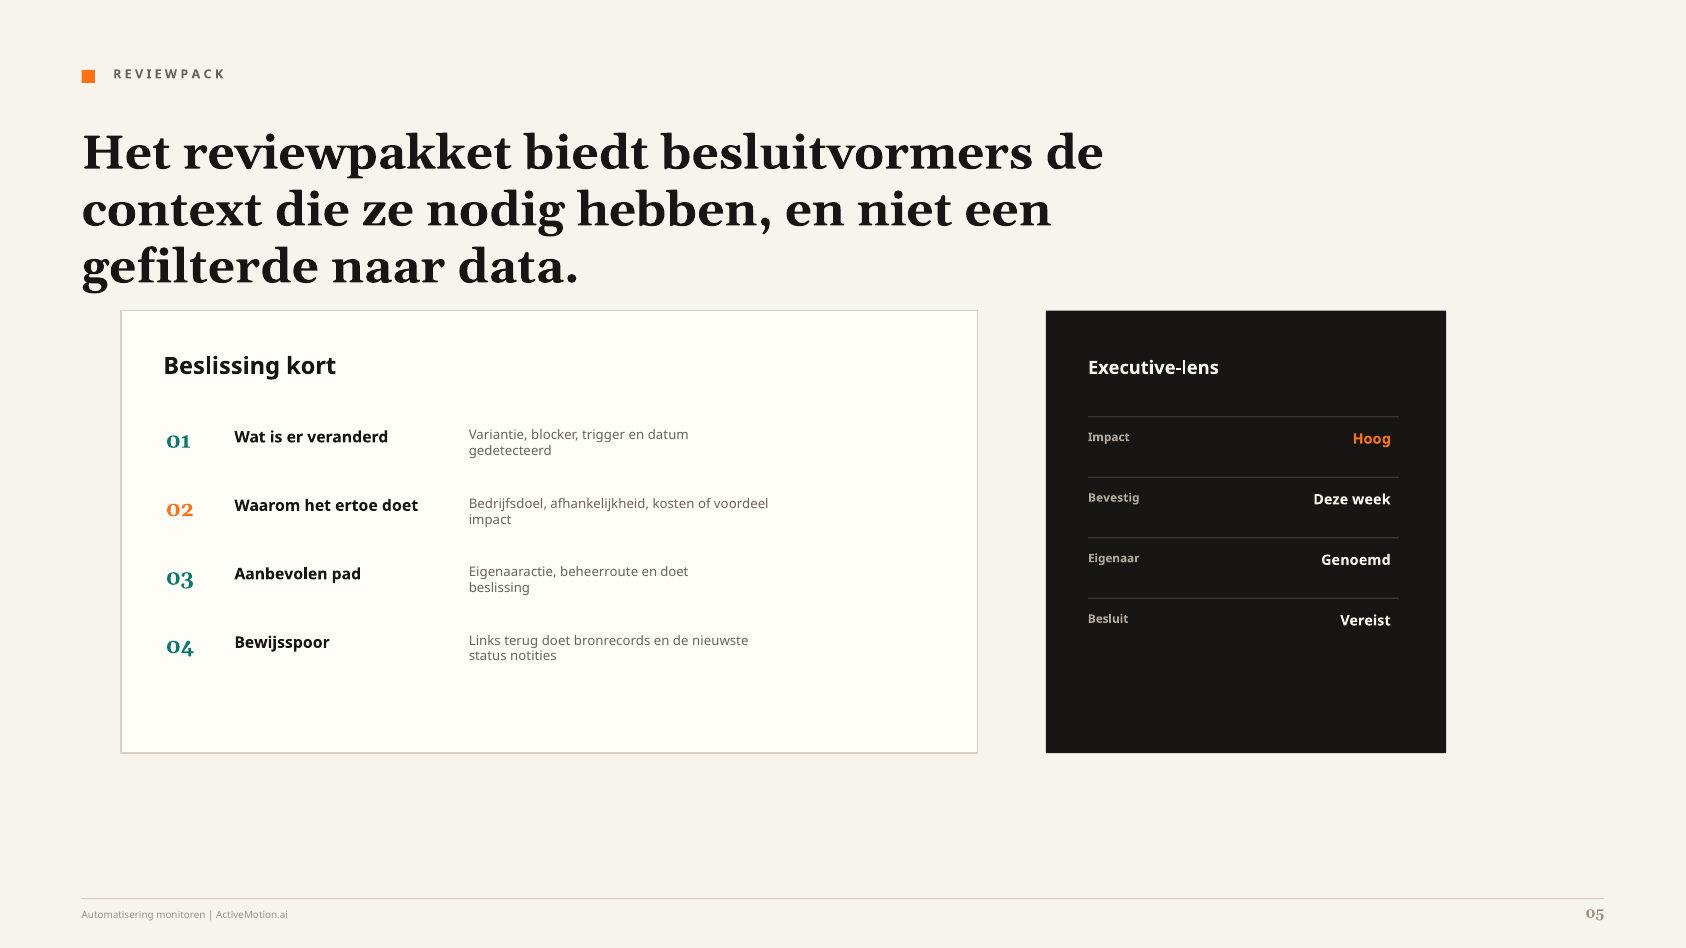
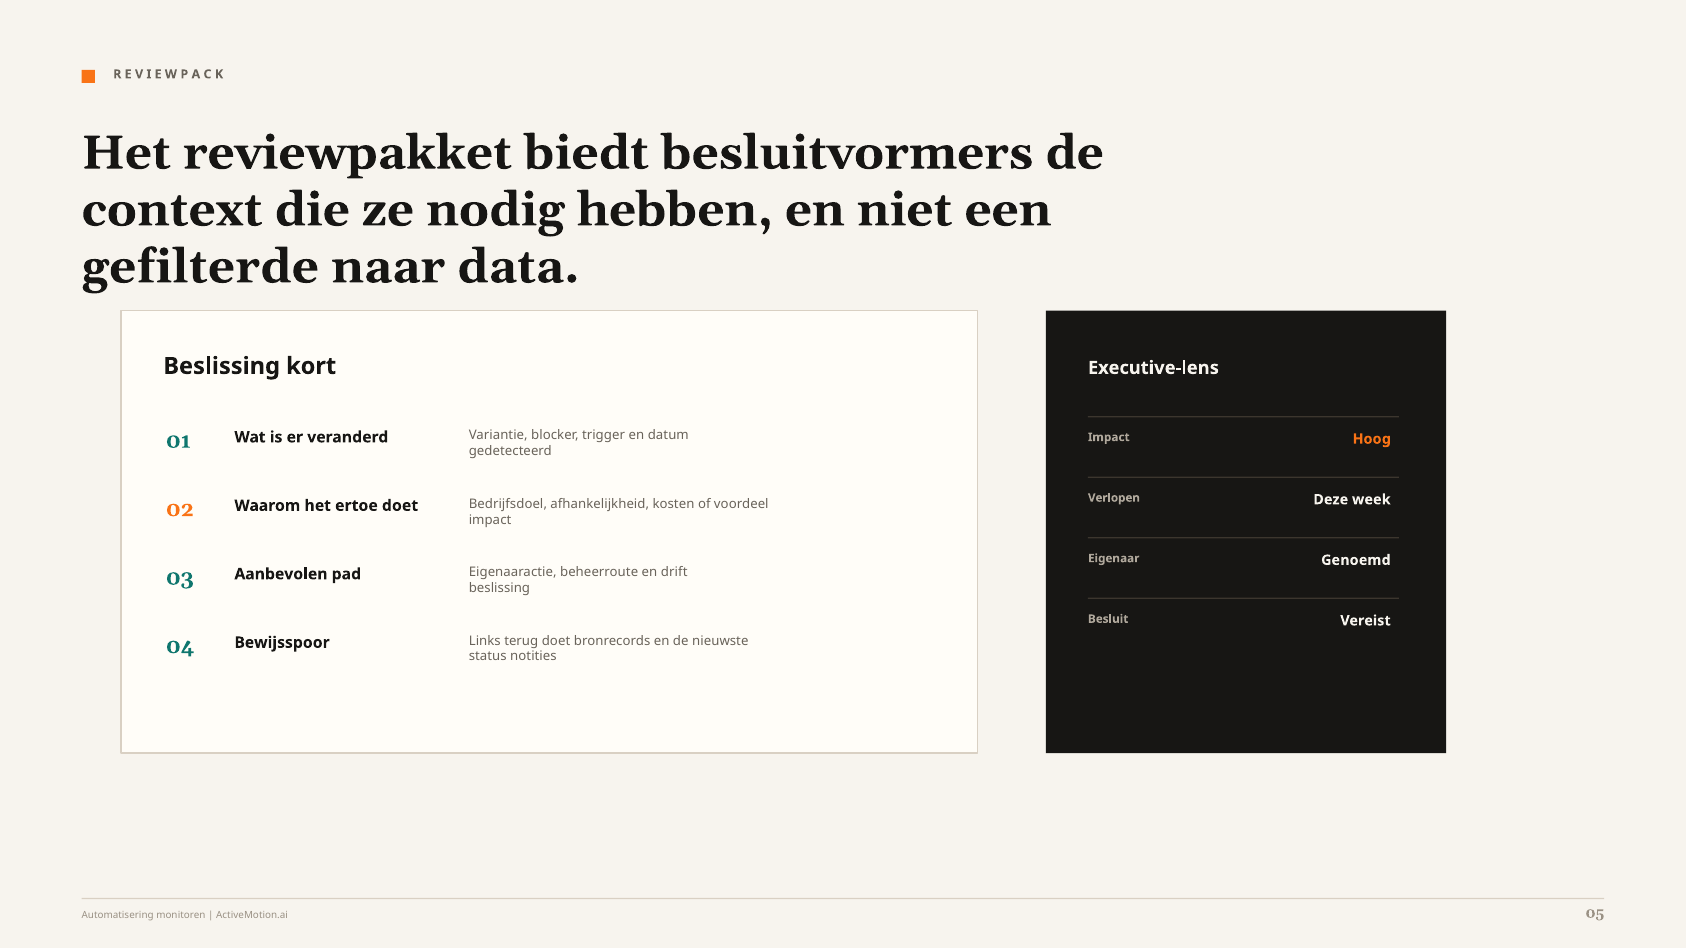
Bevestig: Bevestig -> Verlopen (1114, 498)
en doet: doet -> drift (674, 573)
